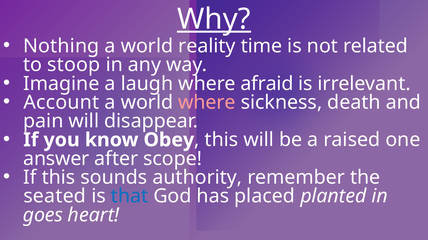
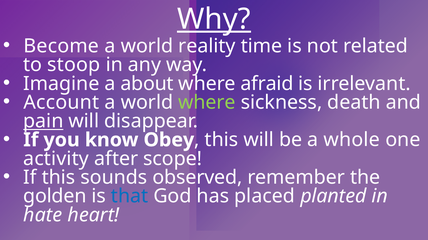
Nothing: Nothing -> Become (61, 46)
laugh: laugh -> about (147, 84)
where colour: pink -> light green (207, 103)
pain underline: none -> present (43, 121)
raised: raised -> whole (352, 140)
answer: answer -> activity (56, 159)
authority: authority -> observed (197, 178)
seated: seated -> golden (55, 197)
goes: goes -> hate (43, 216)
